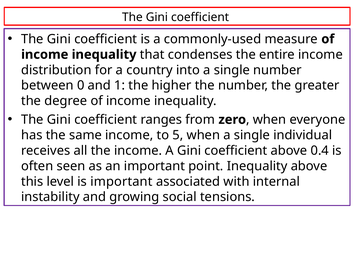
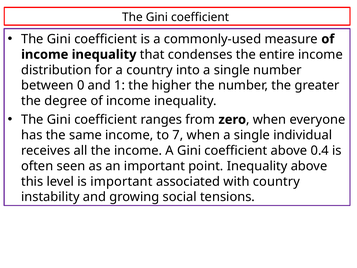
5: 5 -> 7 (178, 135)
with internal: internal -> country (276, 181)
